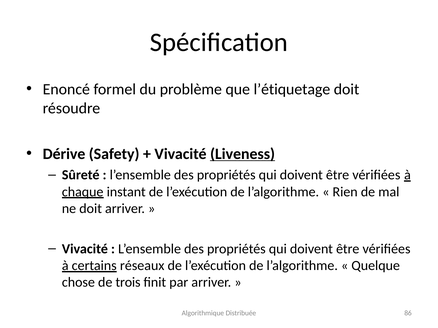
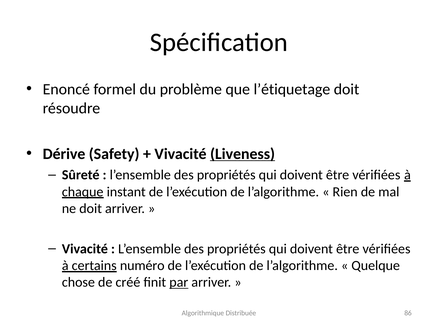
réseaux: réseaux -> numéro (142, 266)
trois: trois -> créé (128, 283)
par underline: none -> present (179, 283)
